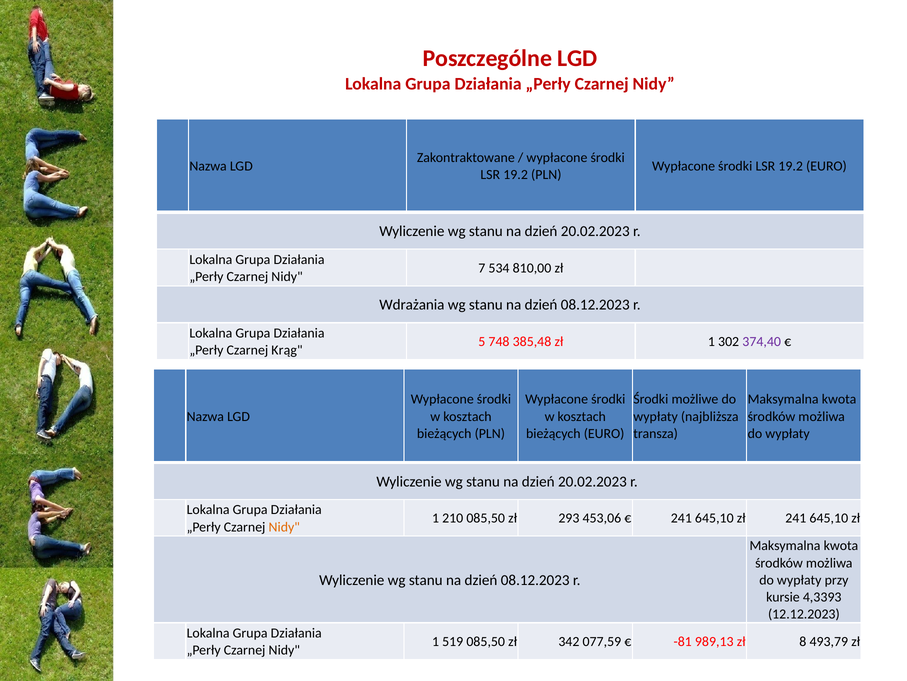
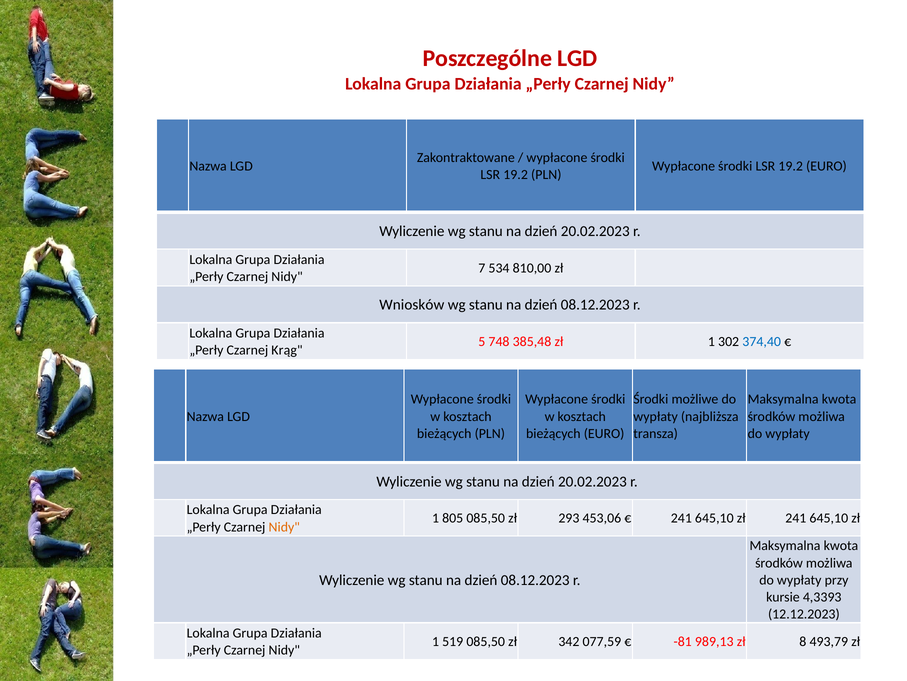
Wdrażania: Wdrażania -> Wniosków (412, 305)
374,40 colour: purple -> blue (762, 341)
210: 210 -> 805 (453, 518)
